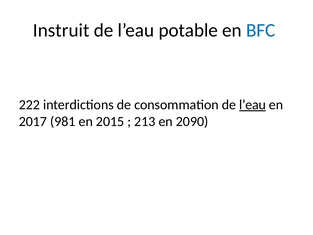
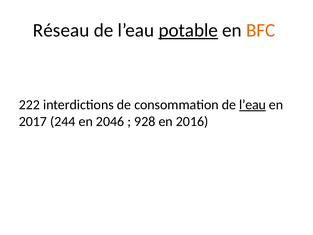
Instruit: Instruit -> Réseau (61, 30)
potable underline: none -> present (188, 30)
BFC colour: blue -> orange (261, 30)
981: 981 -> 244 (63, 121)
2015: 2015 -> 2046 (110, 121)
213: 213 -> 928 (145, 121)
2090: 2090 -> 2016 (192, 121)
